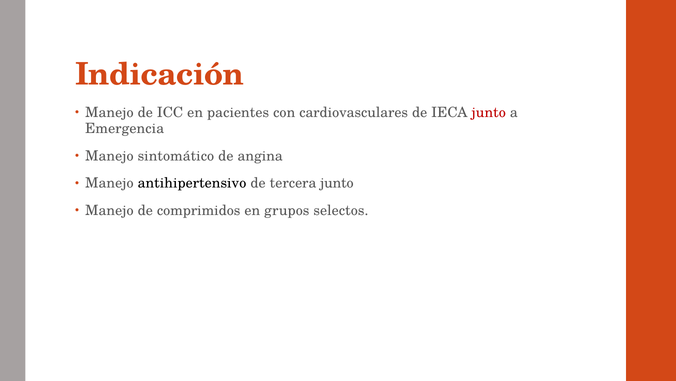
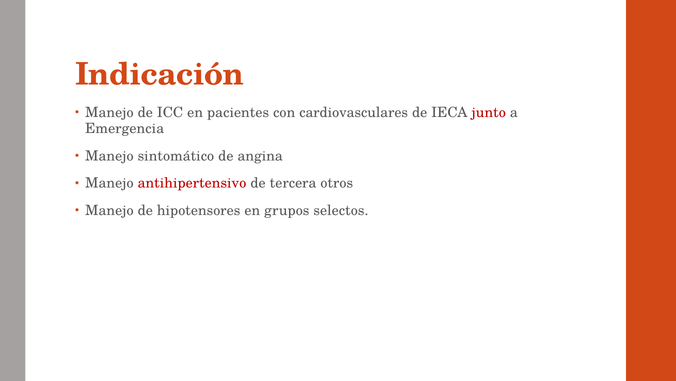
antihipertensivo colour: black -> red (192, 183)
tercera junto: junto -> otros (337, 183)
comprimidos: comprimidos -> hipotensores (199, 210)
